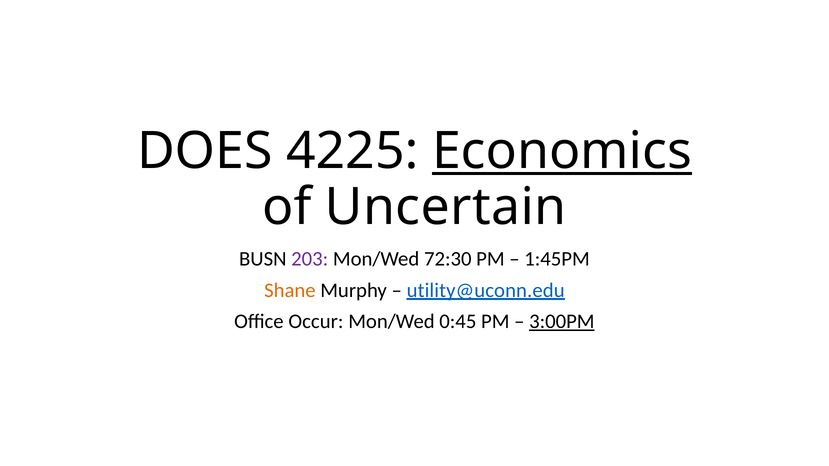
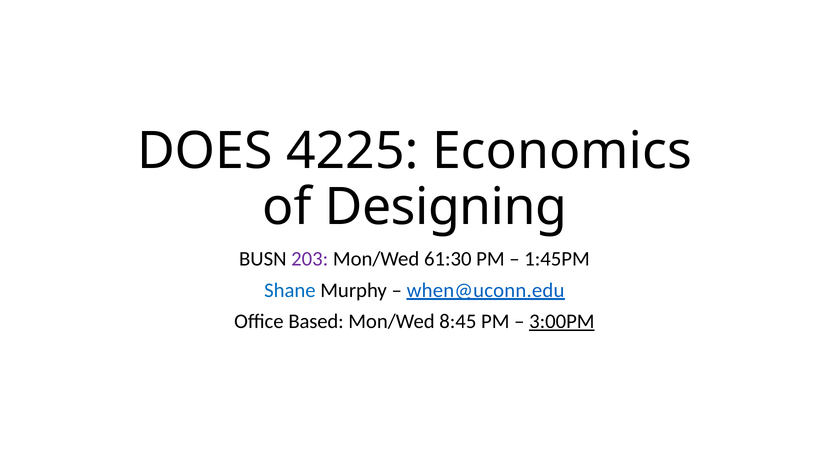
Economics underline: present -> none (562, 151)
Uncertain: Uncertain -> Designing (446, 207)
72:30: 72:30 -> 61:30 (448, 259)
Shane colour: orange -> blue (290, 290)
utility@uconn.edu: utility@uconn.edu -> when@uconn.edu (486, 290)
Occur: Occur -> Based (316, 322)
0:45: 0:45 -> 8:45 (458, 322)
